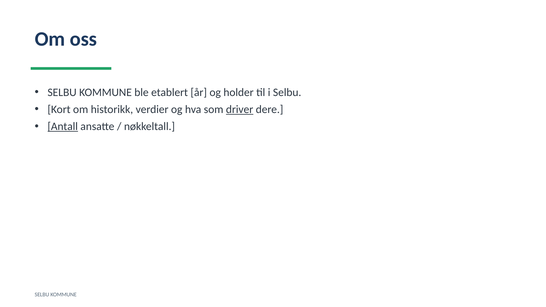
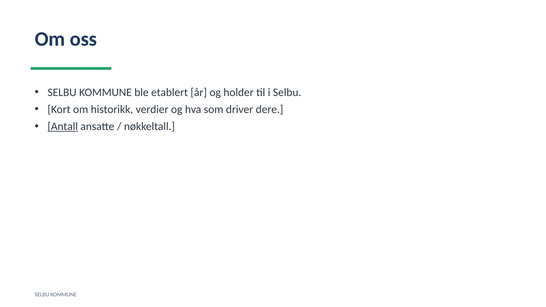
driver underline: present -> none (240, 110)
